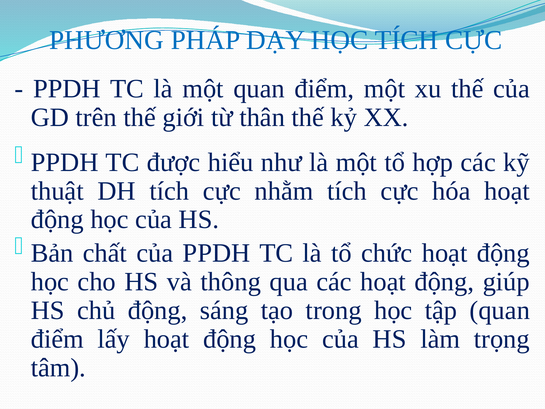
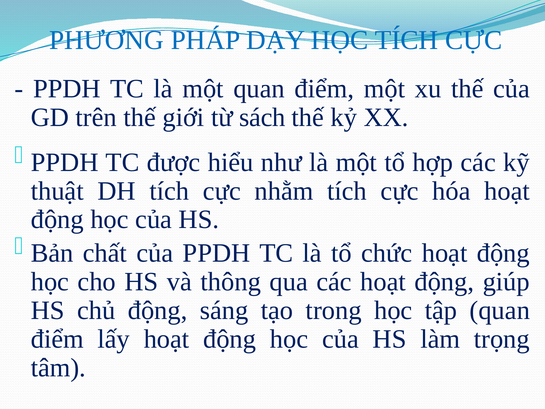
thân: thân -> sách (262, 117)
